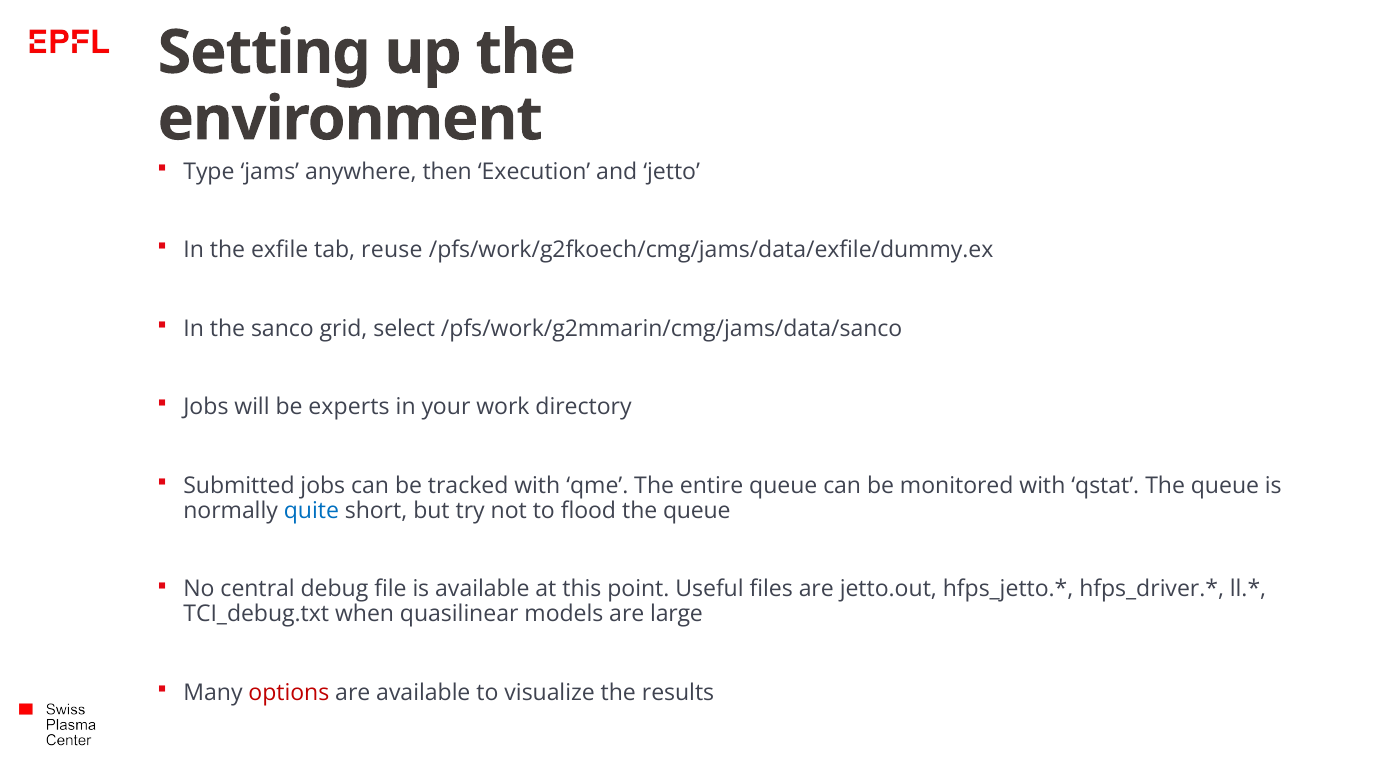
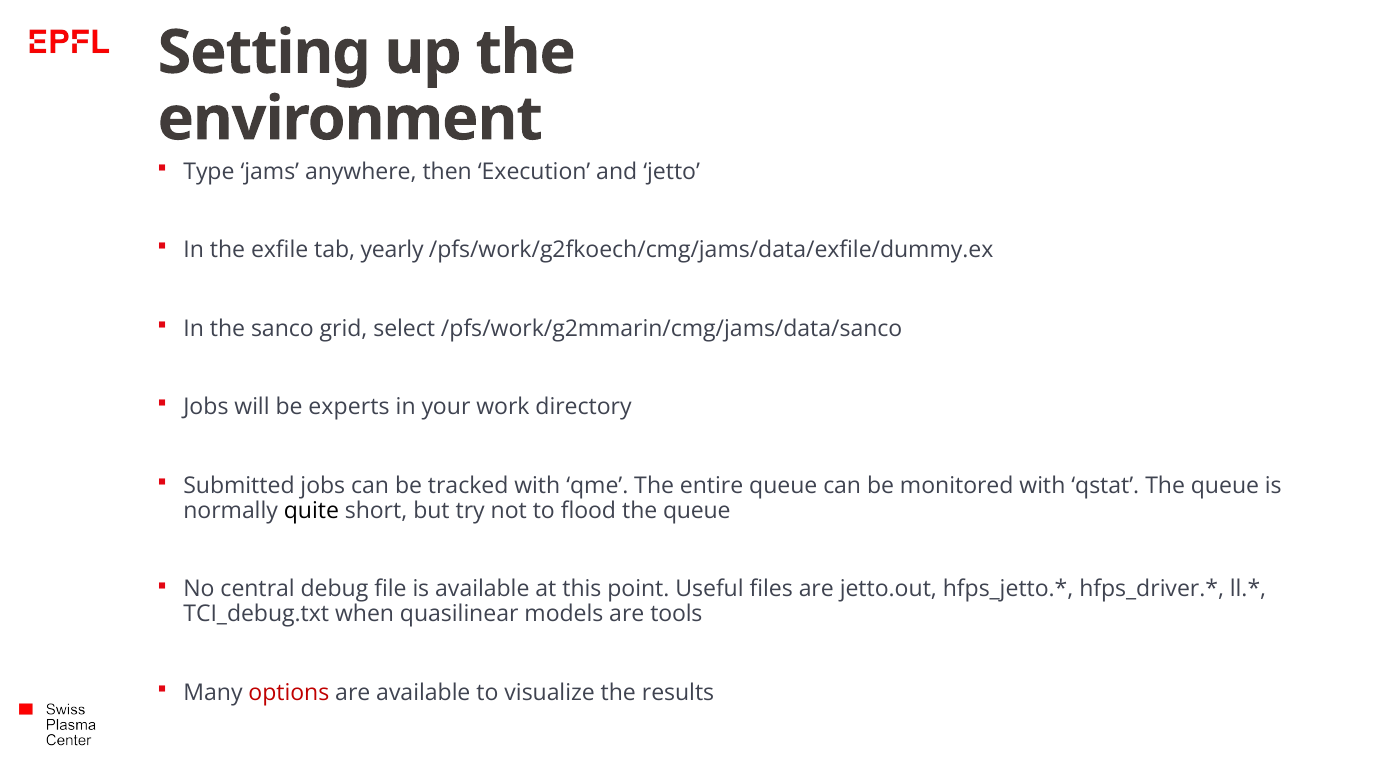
reuse: reuse -> yearly (392, 250)
quite colour: blue -> black (311, 511)
large: large -> tools (676, 614)
